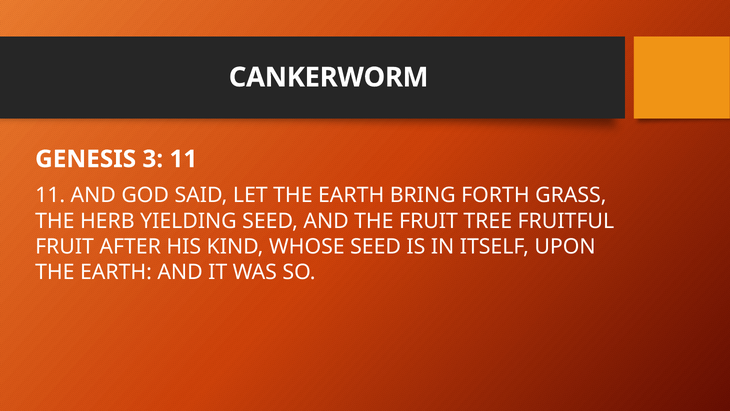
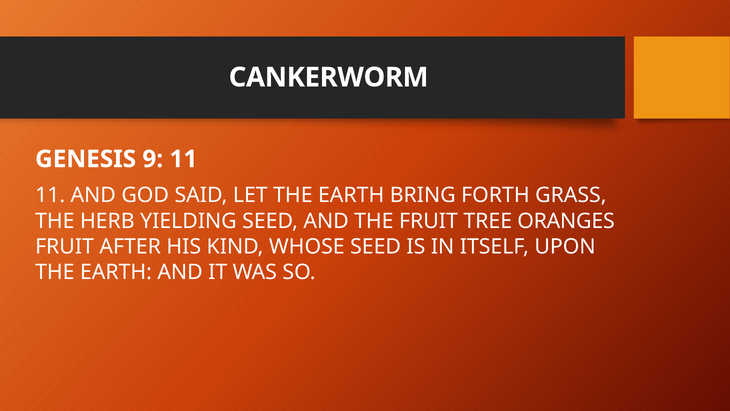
3: 3 -> 9 (153, 159)
FRUITFUL: FRUITFUL -> ORANGES (566, 221)
